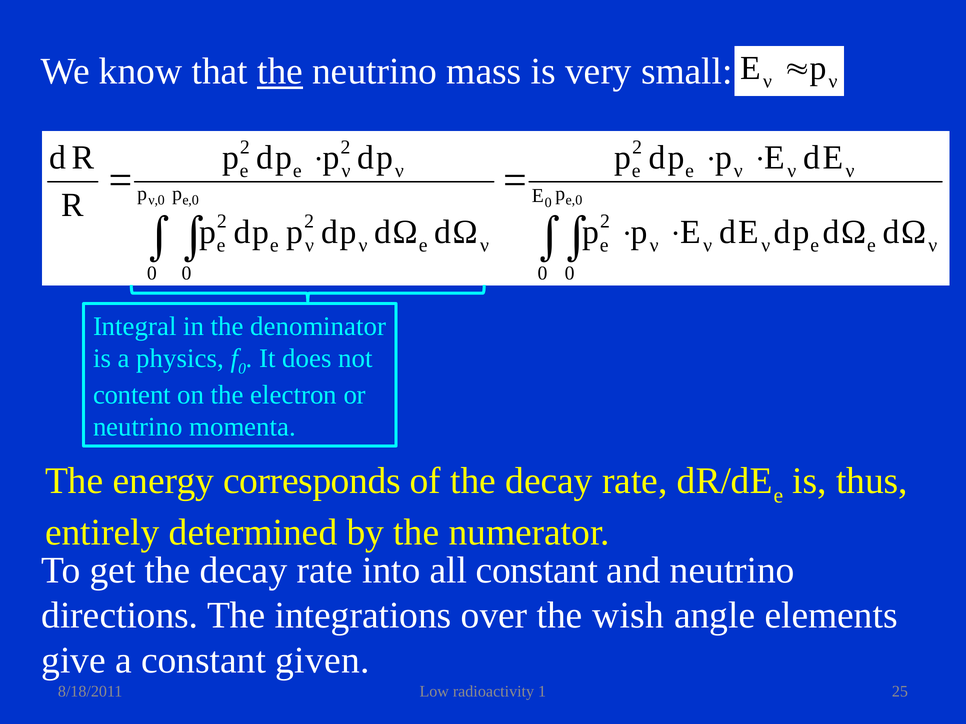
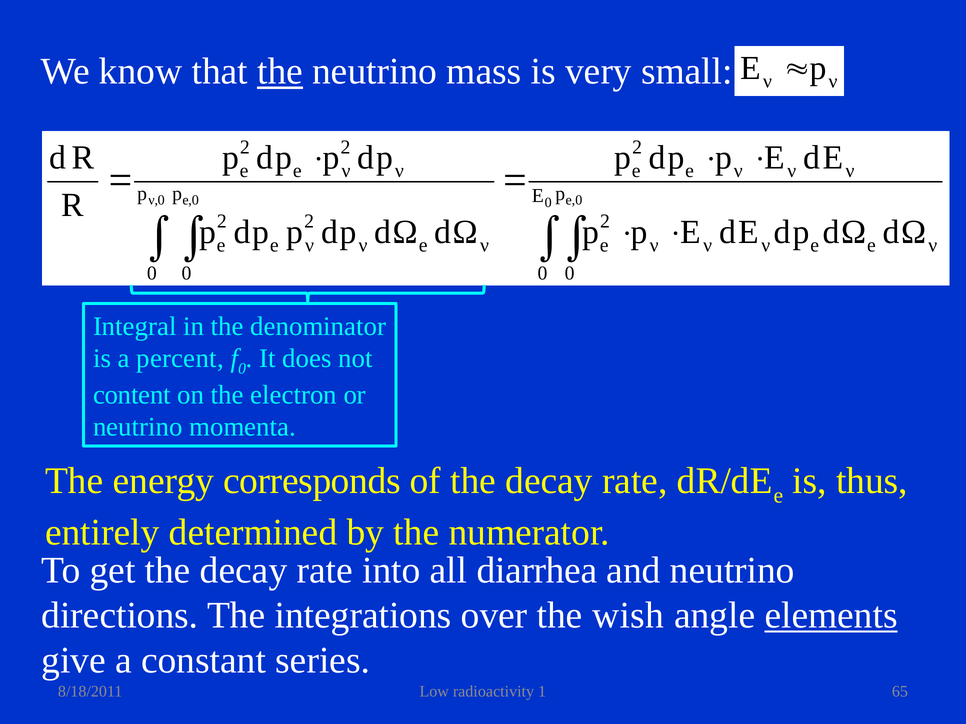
physics: physics -> percent (180, 359)
all constant: constant -> diarrhea (537, 571)
elements underline: none -> present (831, 616)
given: given -> series (323, 661)
25: 25 -> 65 (900, 692)
